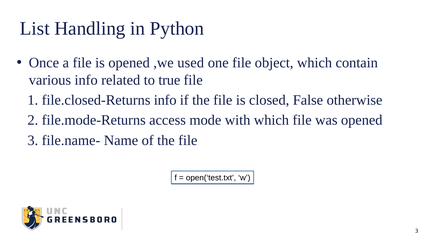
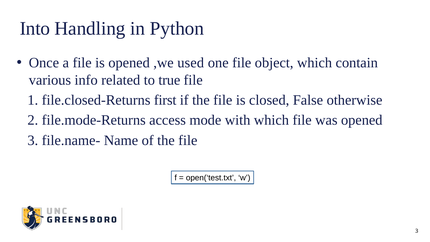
List: List -> Into (35, 29)
file.closed-Returns info: info -> first (165, 100)
